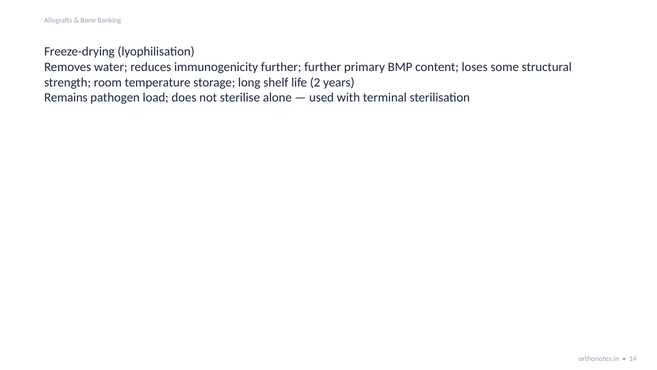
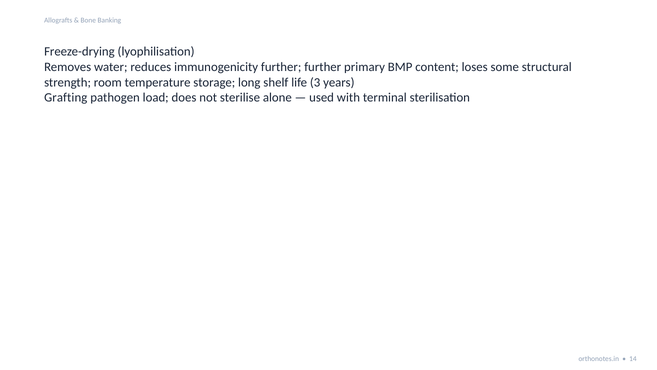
2: 2 -> 3 (315, 82)
Remains: Remains -> Grafting (66, 98)
